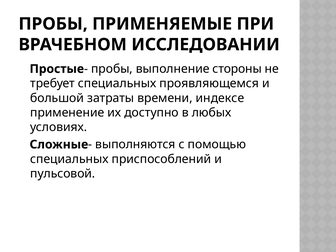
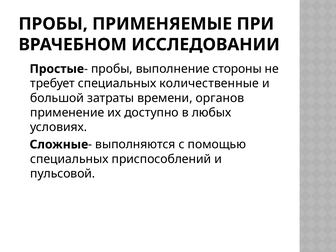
проявляющемся: проявляющемся -> количественные (209, 83)
индексе: индексе -> органов (220, 98)
